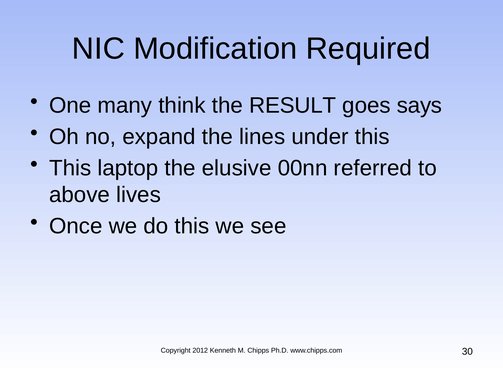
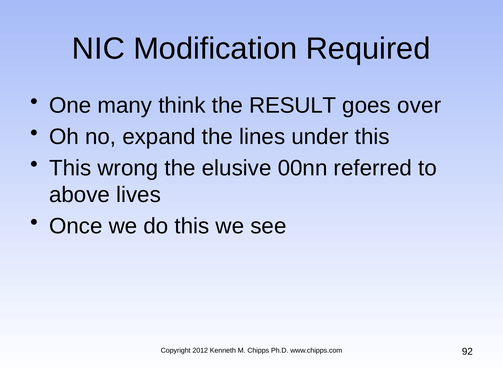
says: says -> over (419, 106)
laptop: laptop -> wrong (128, 168)
30: 30 -> 92 (467, 352)
